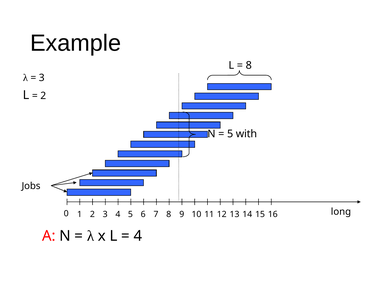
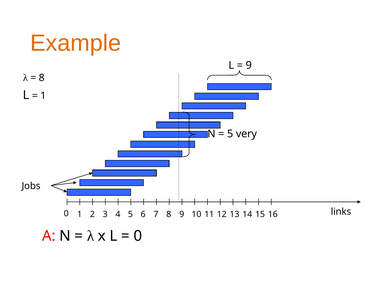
Example colour: black -> orange (76, 43)
8: 8 -> 9 (249, 65)
3: 3 -> 8 (42, 78)
2: 2 -> 1 (43, 96)
with: with -> very (246, 133)
long: long -> links (341, 211)
4: 4 -> 0 (138, 235)
